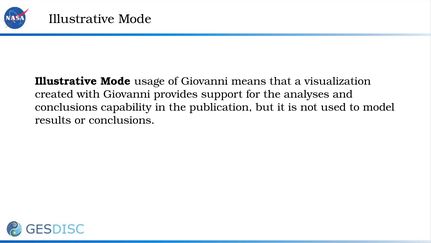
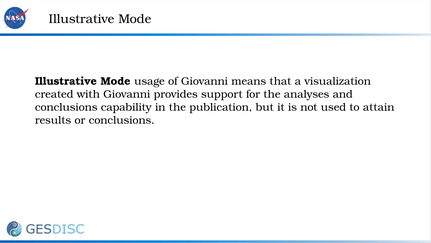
model: model -> attain (379, 107)
